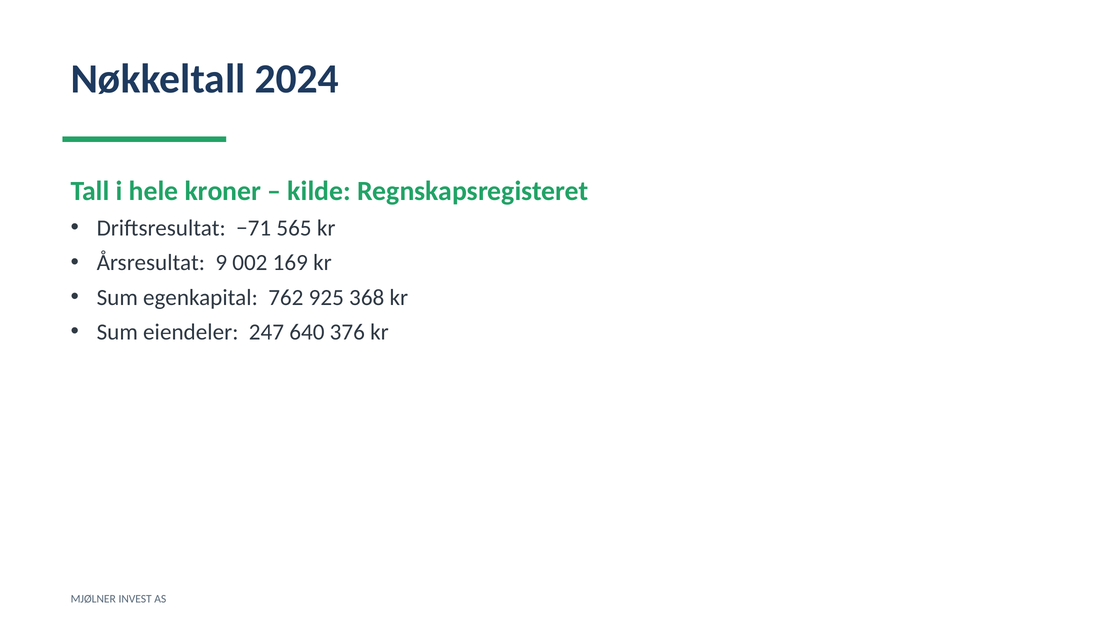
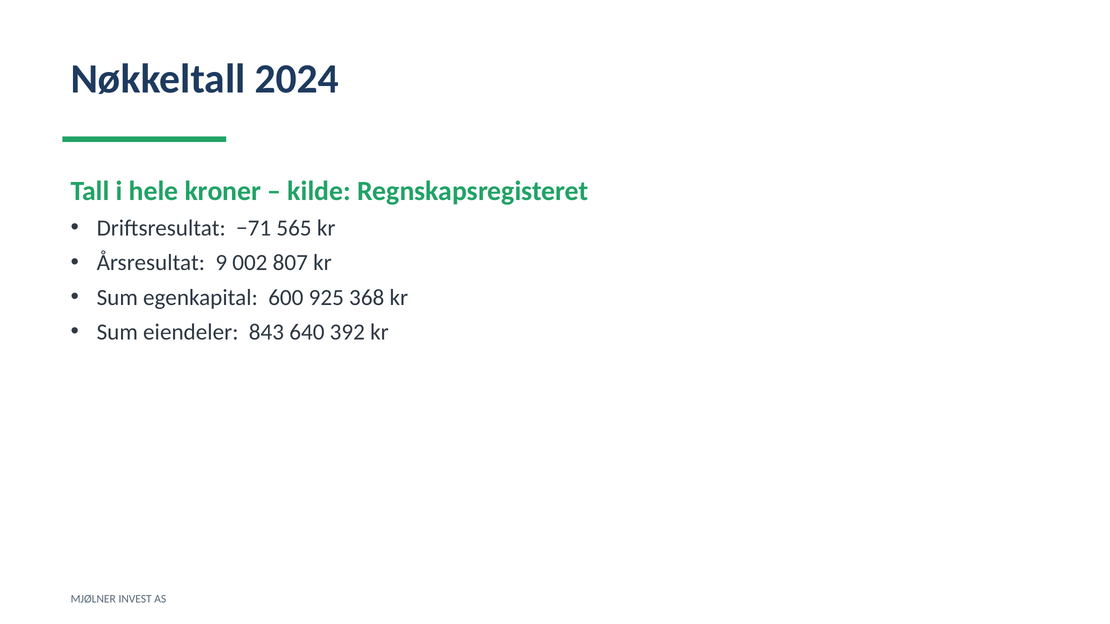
169: 169 -> 807 (290, 263)
762: 762 -> 600 (286, 298)
247: 247 -> 843 (266, 332)
376: 376 -> 392 (347, 332)
